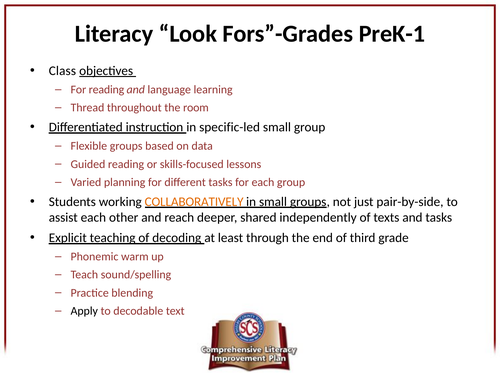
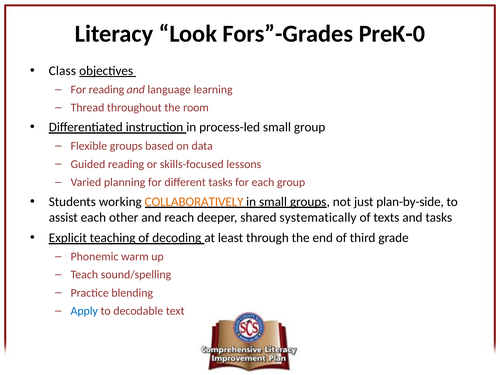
PreK-1: PreK-1 -> PreK-0 (392, 34)
specific-led: specific-led -> process-led (230, 127)
pair-by-side: pair-by-side -> plan-by-side (410, 202)
independently: independently -> systematically (318, 218)
Apply colour: black -> blue (84, 311)
